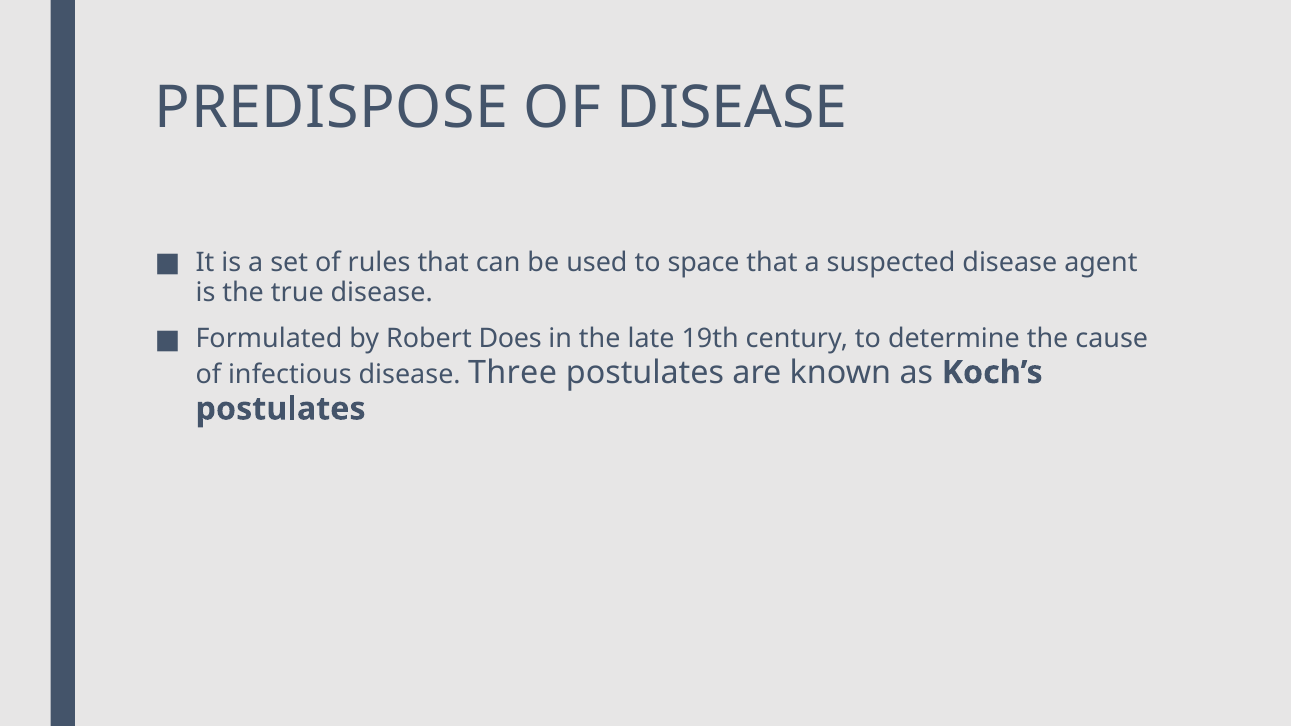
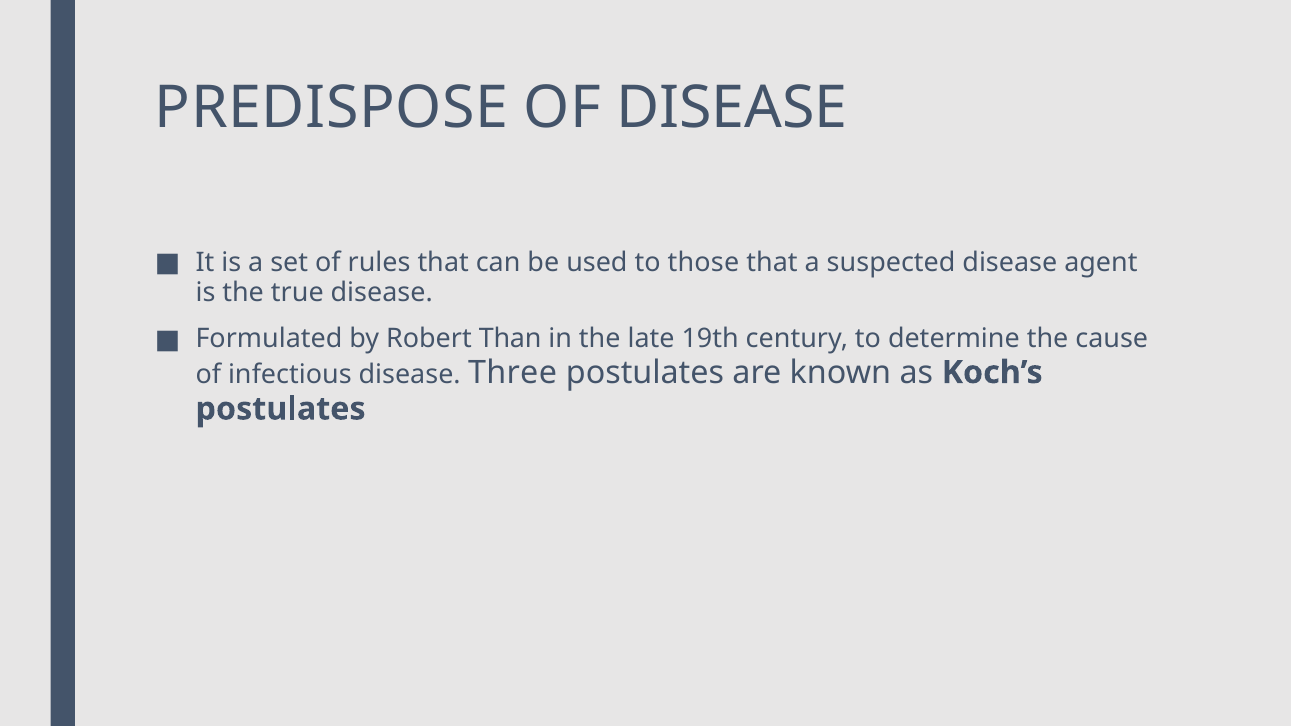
space: space -> those (703, 262)
Does: Does -> Than (510, 339)
